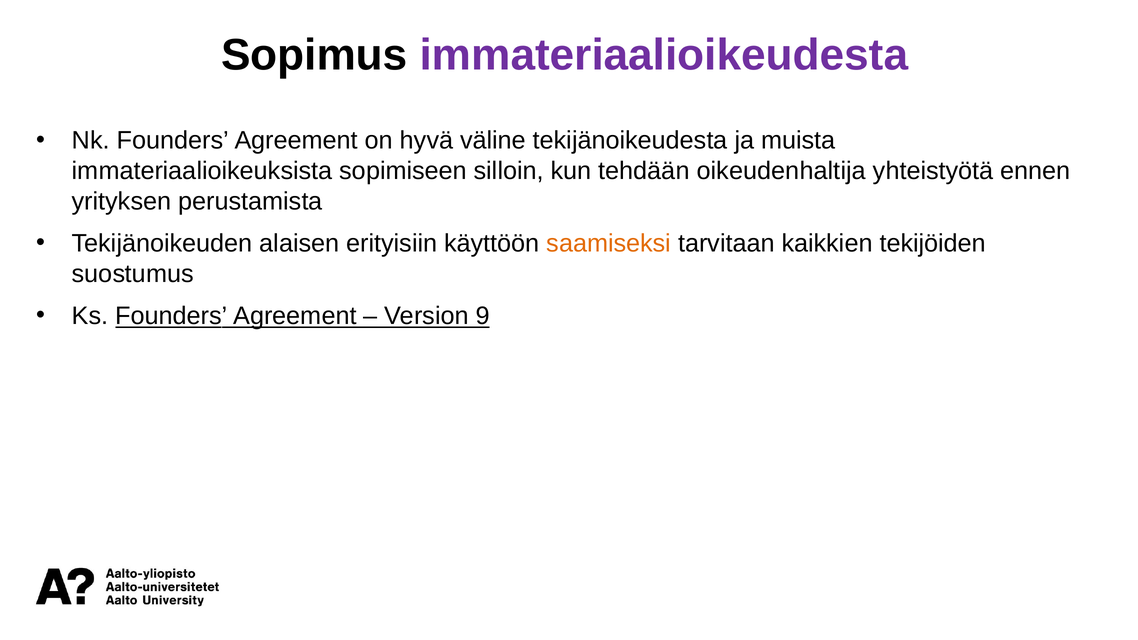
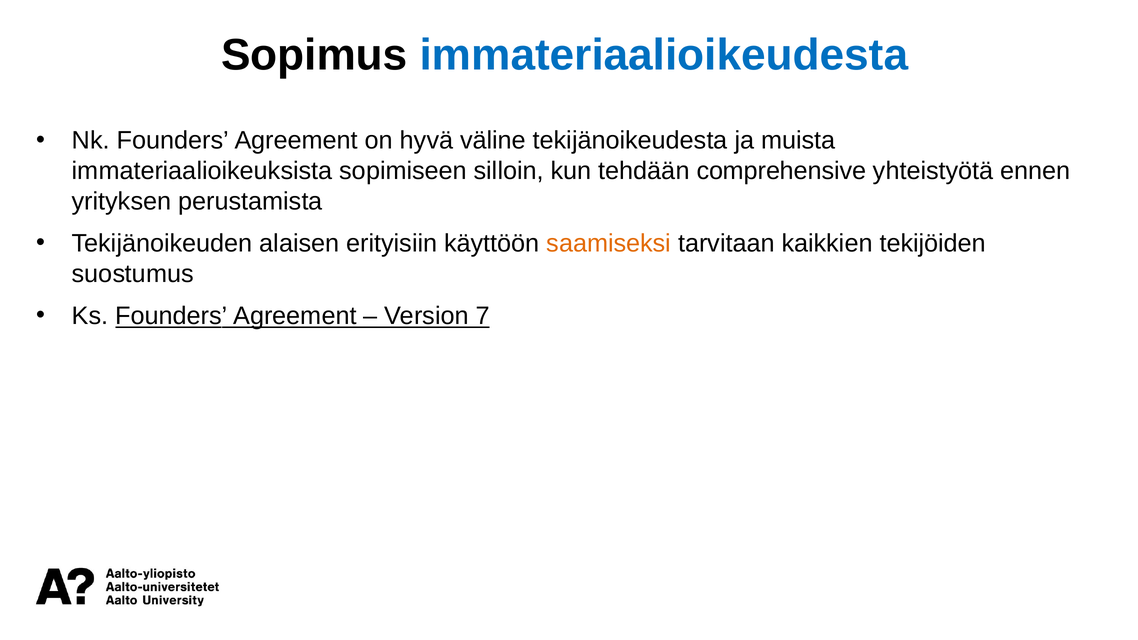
immateriaalioikeudesta colour: purple -> blue (664, 55)
oikeudenhaltija: oikeudenhaltija -> comprehensive (781, 171)
9: 9 -> 7 (483, 316)
